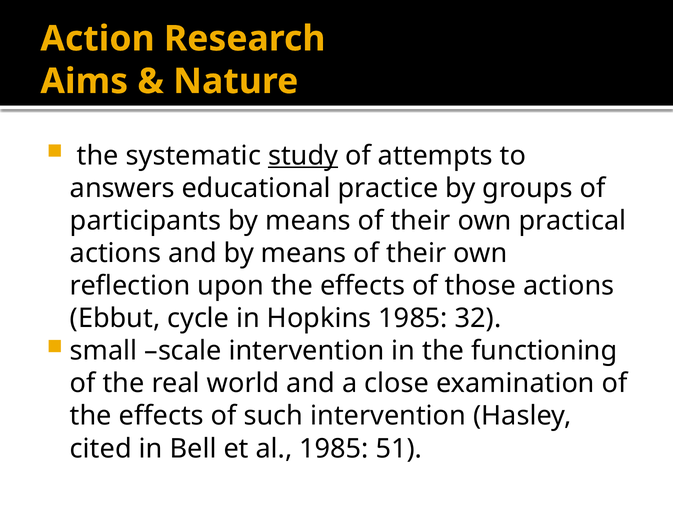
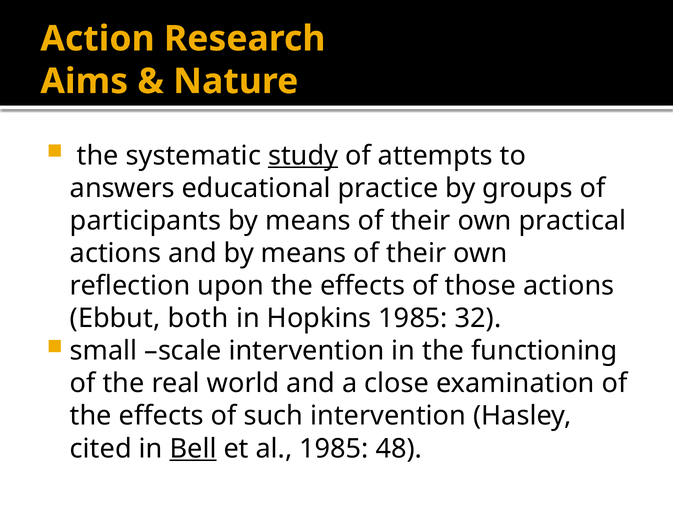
cycle: cycle -> both (198, 318)
Bell underline: none -> present (193, 448)
51: 51 -> 48 (399, 448)
